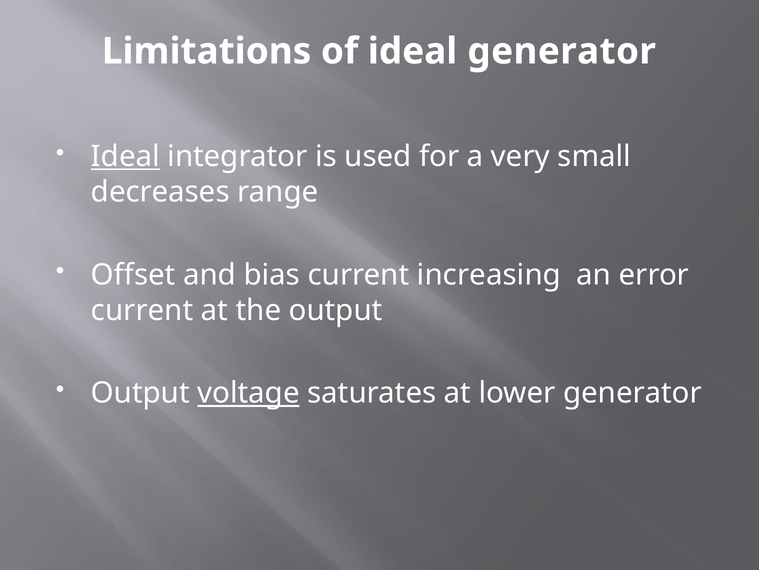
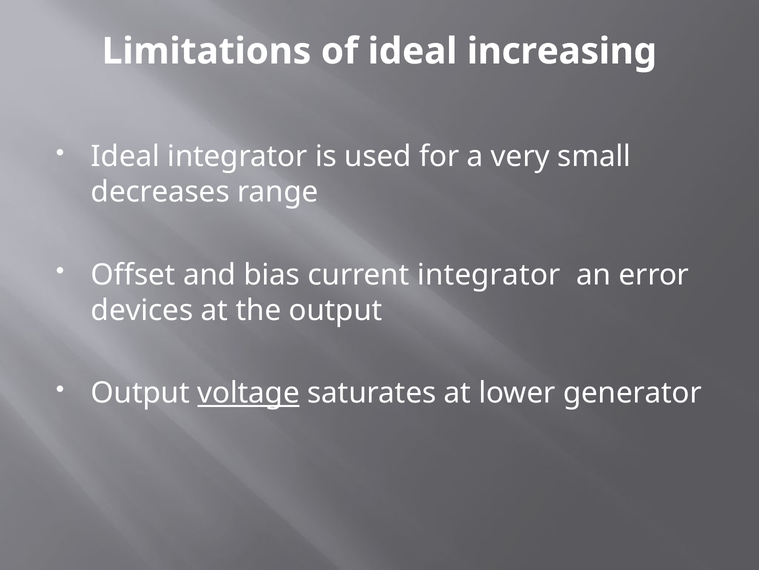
ideal generator: generator -> increasing (562, 51)
Ideal underline: present -> none (125, 156)
current increasing: increasing -> integrator (489, 274)
current: current -> devices (142, 310)
